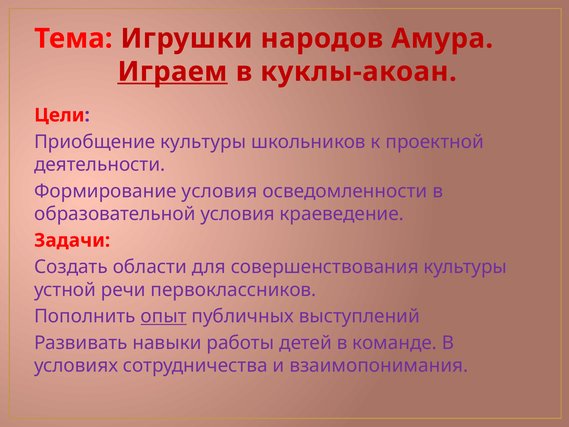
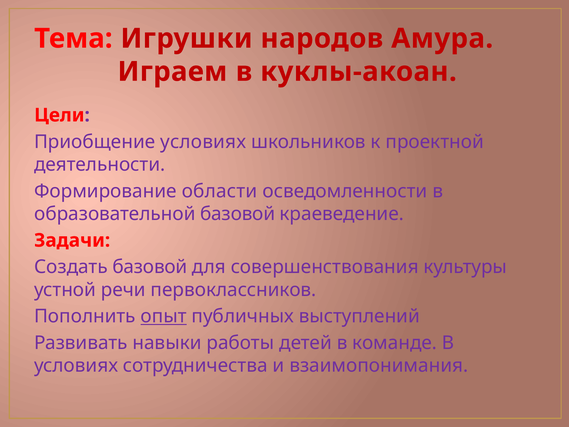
Играем underline: present -> none (172, 72)
Приобщение культуры: культуры -> условиях (203, 142)
Формирование условия: условия -> области (219, 191)
образовательной условия: условия -> базовой (238, 214)
Создать области: области -> базовой (150, 267)
